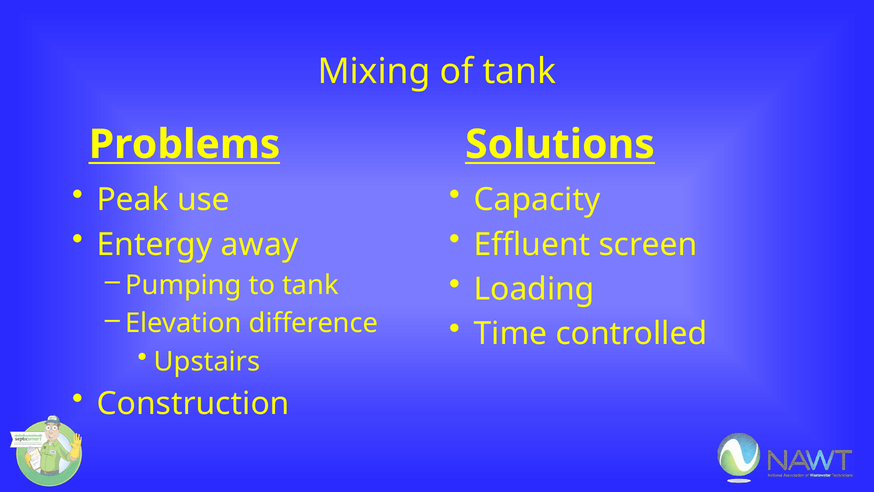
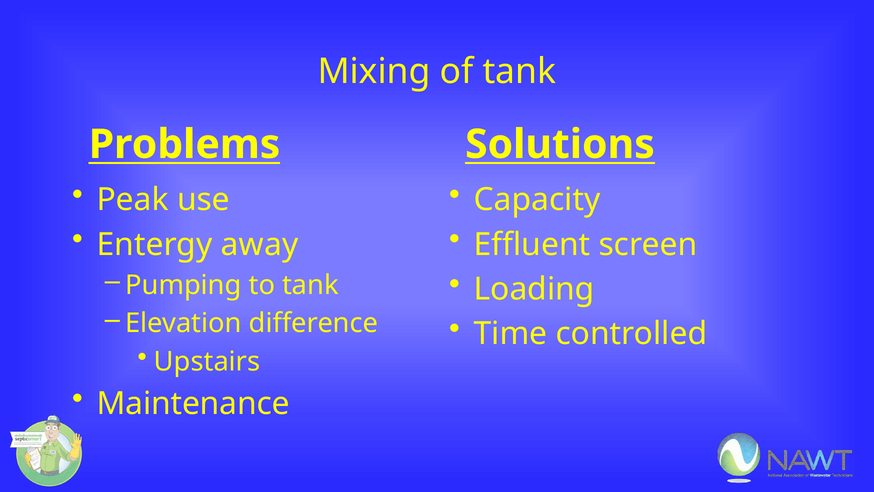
Construction: Construction -> Maintenance (193, 404)
